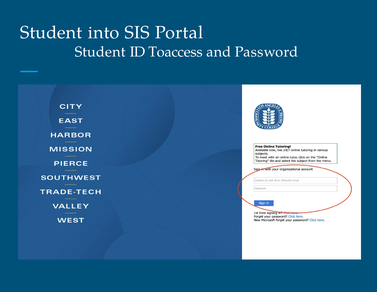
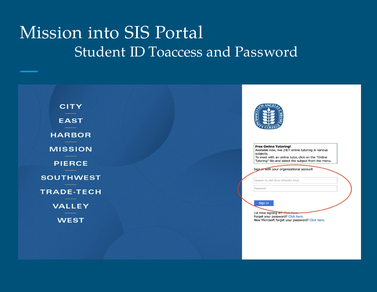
Student: Student -> Mission (51, 33)
